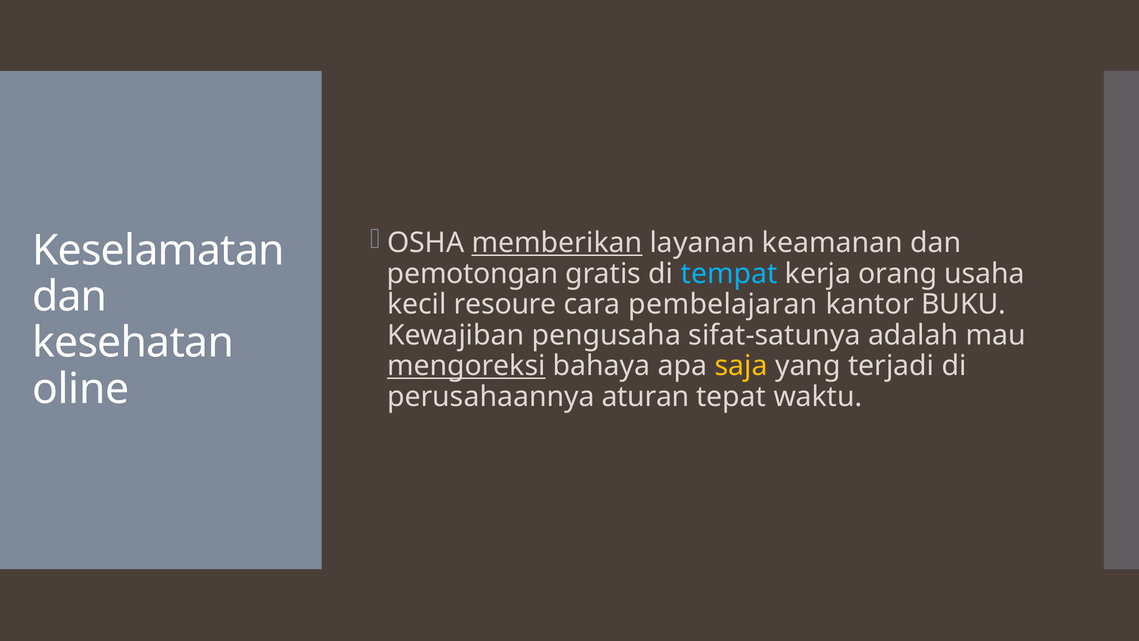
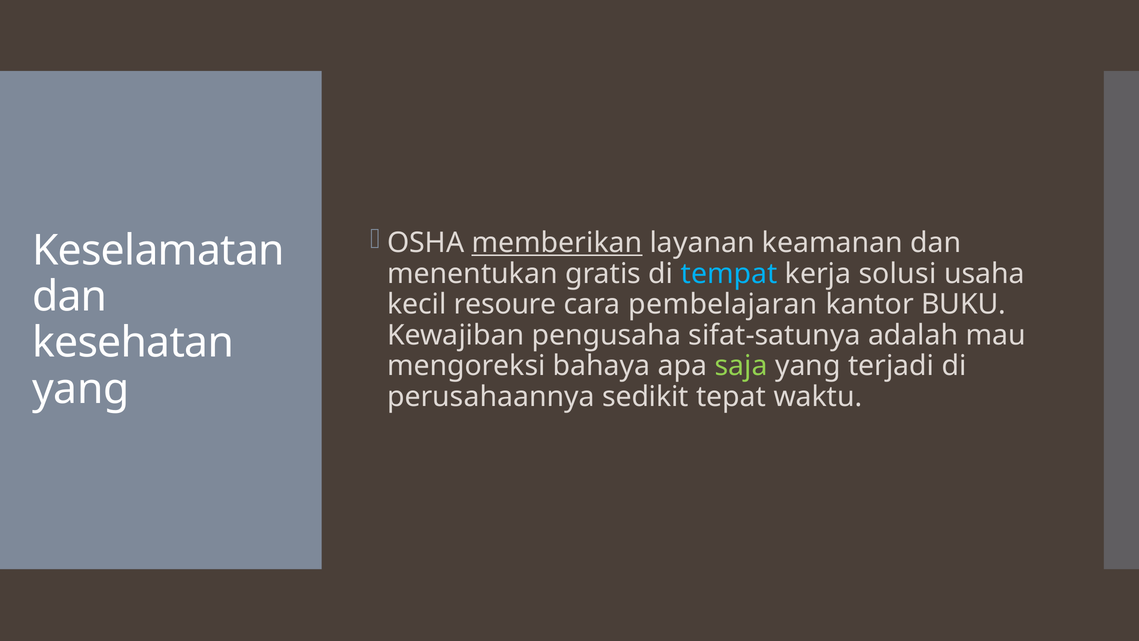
pemotongan: pemotongan -> menentukan (472, 274)
orang: orang -> solusi (898, 274)
mengoreksi underline: present -> none (466, 366)
saja colour: yellow -> light green (741, 366)
oline: oline -> yang (81, 389)
aturan: aturan -> sedikit (645, 397)
